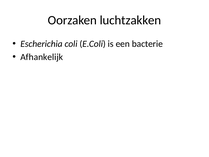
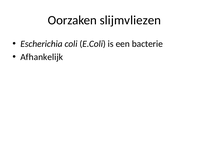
luchtzakken: luchtzakken -> slijmvliezen (130, 20)
